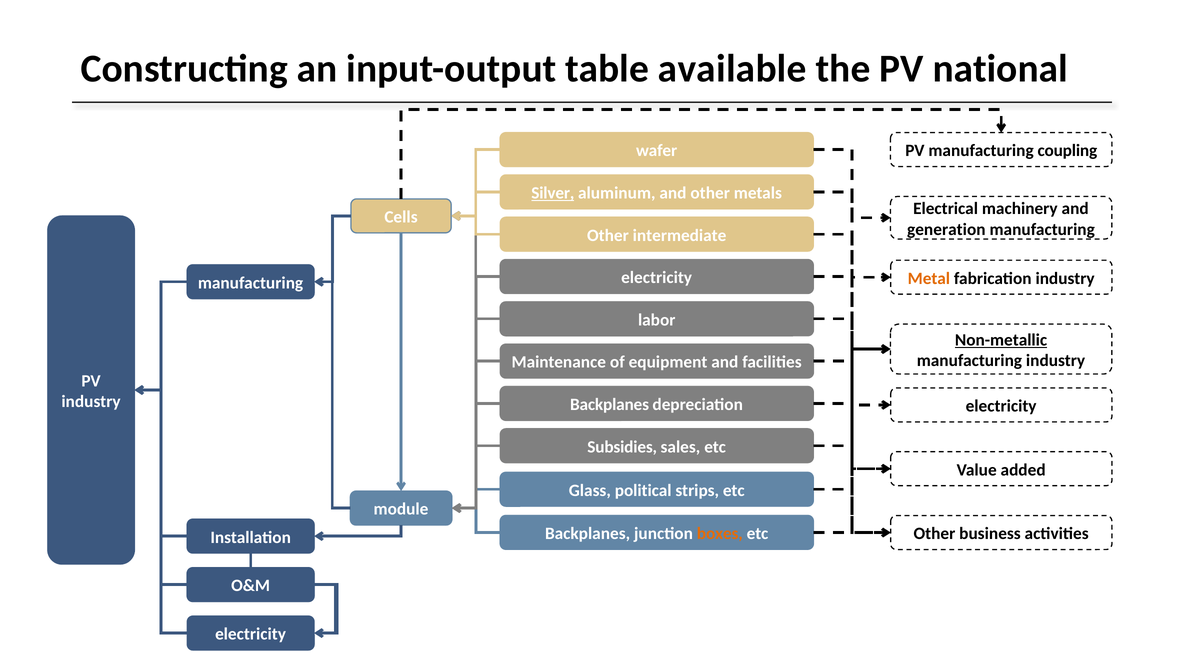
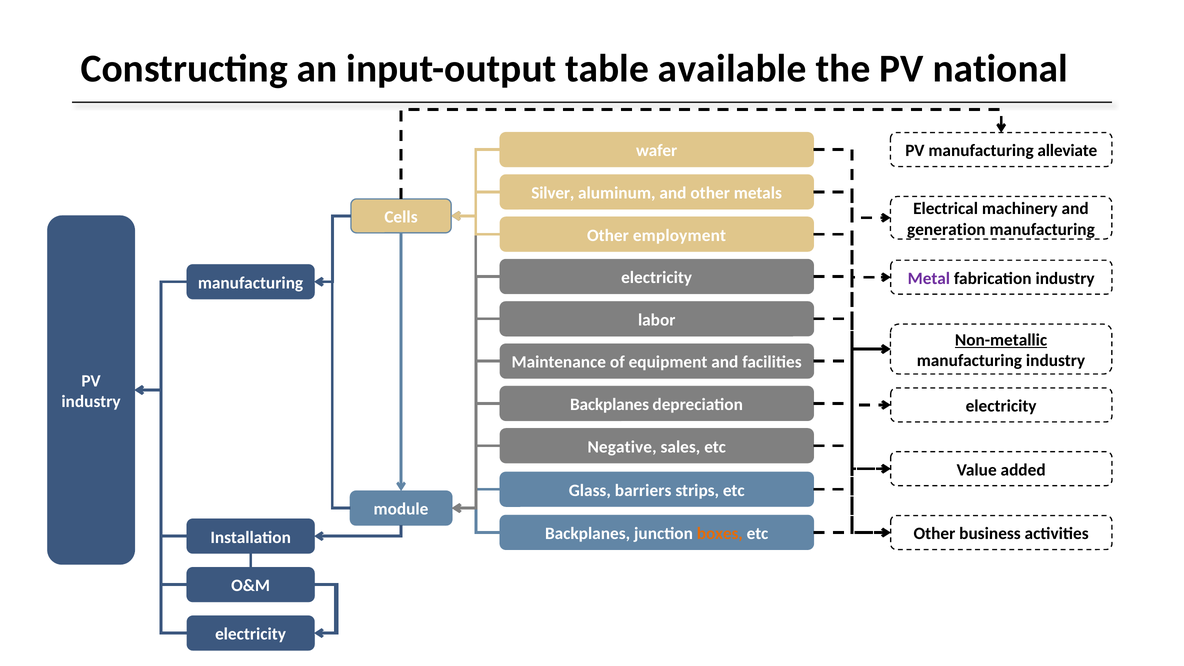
coupling: coupling -> alleviate (1067, 151)
Silver underline: present -> none (553, 193)
intermediate: intermediate -> employment (679, 235)
Metal colour: orange -> purple (929, 278)
Subsidies: Subsidies -> Negative (622, 447)
political: political -> barriers (643, 490)
